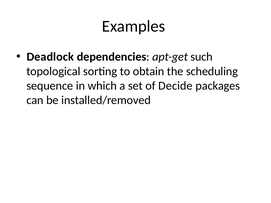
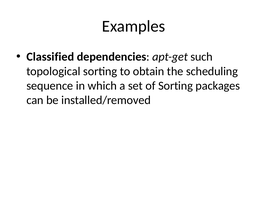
Deadlock: Deadlock -> Classified (50, 57)
of Decide: Decide -> Sorting (176, 86)
